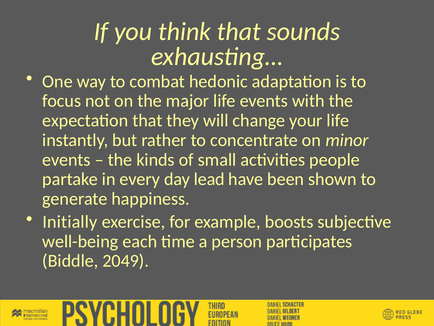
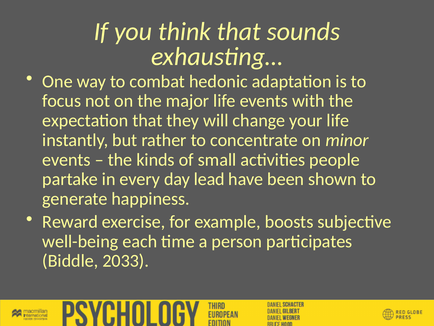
Initially: Initially -> Reward (70, 222)
2049: 2049 -> 2033 (126, 261)
